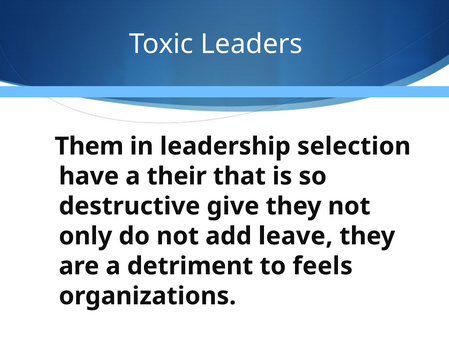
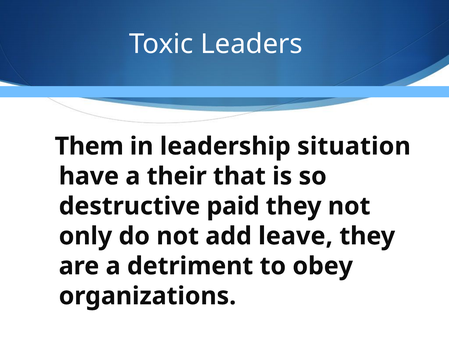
selection: selection -> situation (354, 146)
give: give -> paid (233, 206)
feels: feels -> obey (323, 266)
